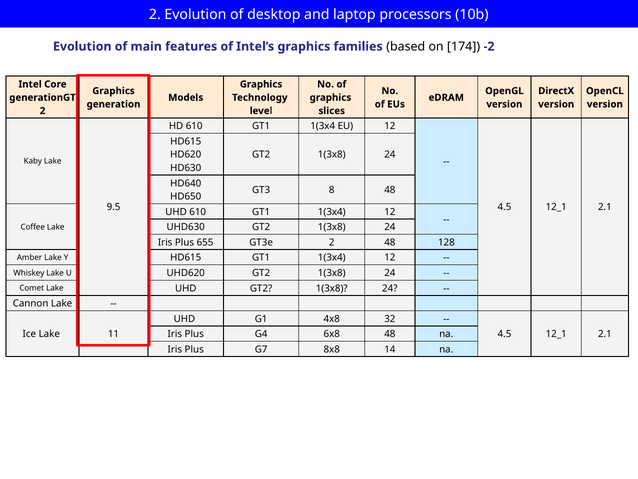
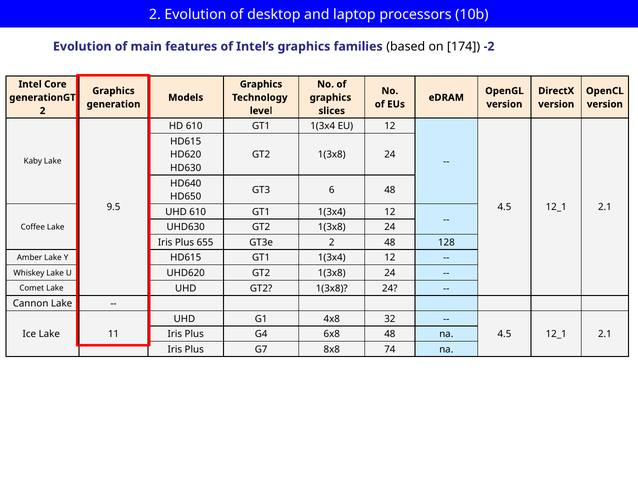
8: 8 -> 6 (332, 190)
14: 14 -> 74 (390, 349)
